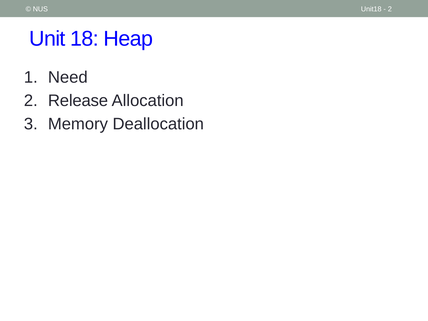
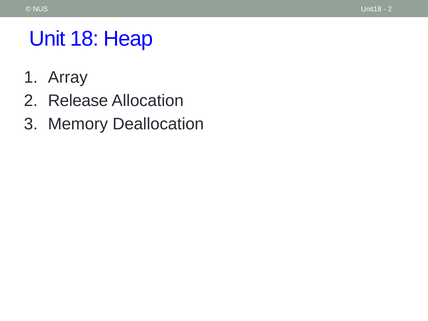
Need: Need -> Array (68, 77)
